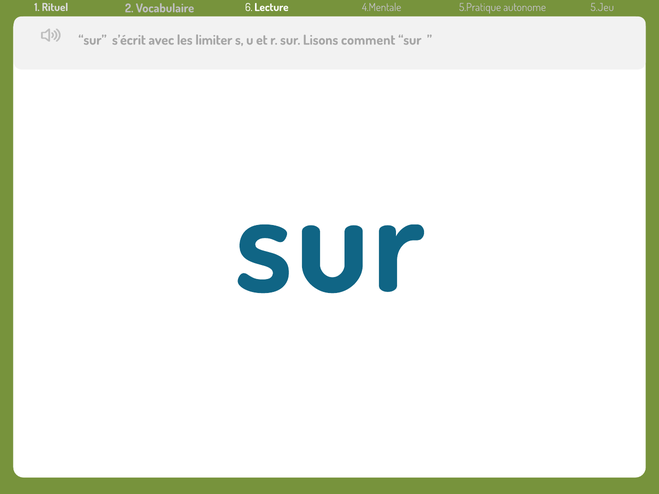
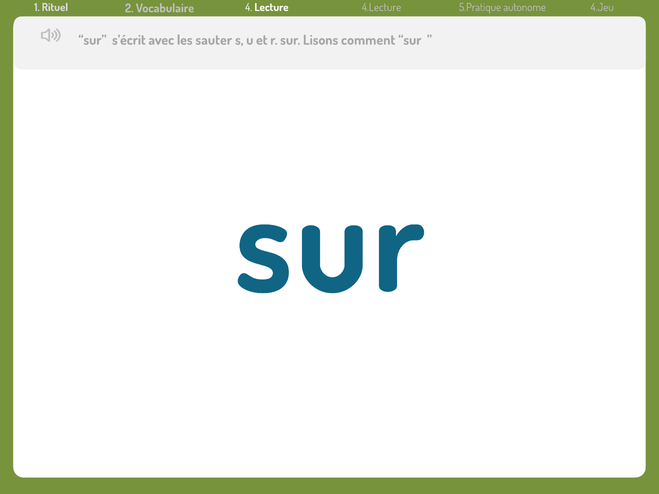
6: 6 -> 4 (249, 7)
4.Mentale: 4.Mentale -> 4.Lecture (382, 7)
5.Jeu: 5.Jeu -> 4.Jeu (602, 7)
limiter: limiter -> sauter (214, 40)
